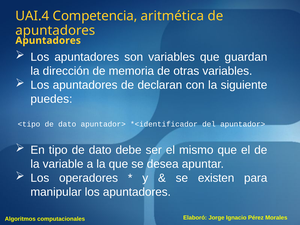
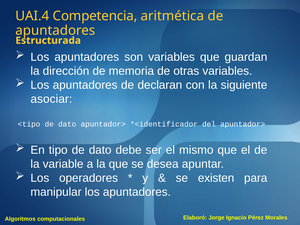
Apuntadores: Apuntadores -> Estructurada (48, 41)
puedes: puedes -> asociar (51, 99)
